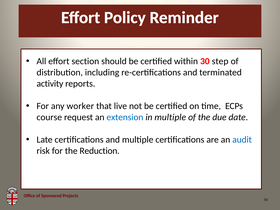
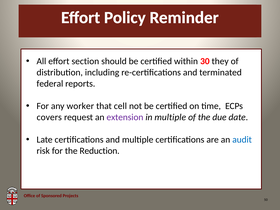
step: step -> they (220, 61)
activity: activity -> federal (50, 84)
live: live -> cell (120, 106)
course: course -> covers (49, 117)
extension colour: blue -> purple (125, 117)
